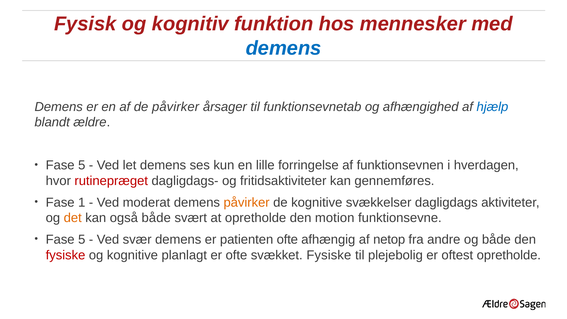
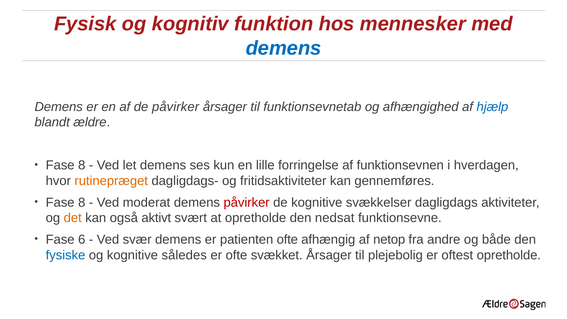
5: 5 -> 8 (82, 165)
rutinepræget colour: red -> orange (111, 181)
1: 1 -> 8 (82, 202)
påvirker colour: orange -> red (247, 202)
også både: både -> aktivt (156, 218)
motion: motion -> nedsat (335, 218)
5: 5 -> 6 (82, 239)
fysiske colour: red -> blue (66, 255)
planlagt: planlagt -> således (184, 255)
svækket Fysiske: Fysiske -> Årsager (329, 255)
